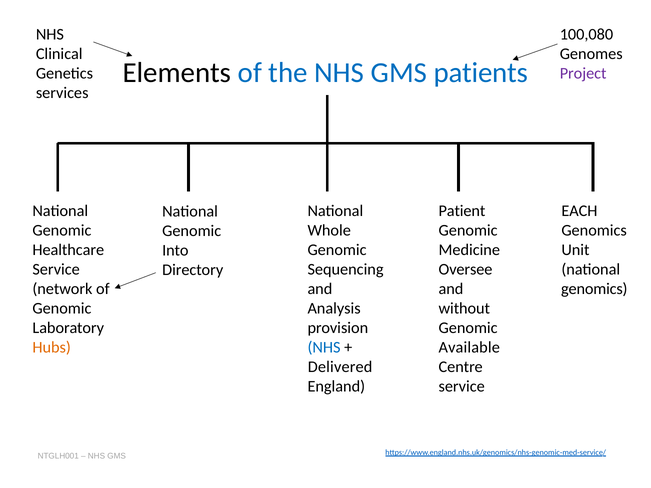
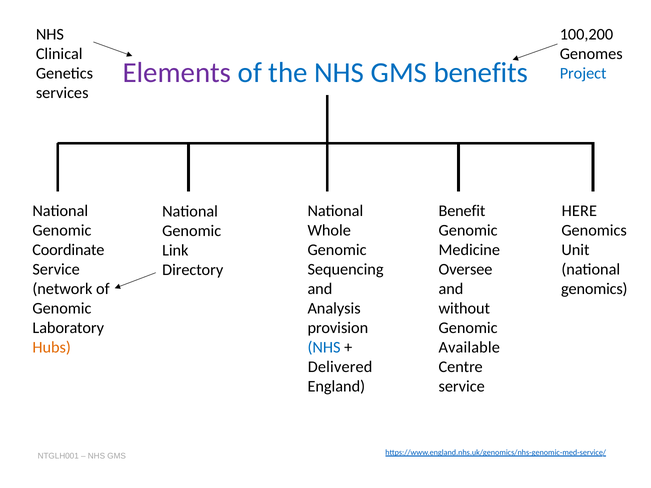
100,080: 100,080 -> 100,200 (586, 35)
Elements colour: black -> purple (177, 73)
patients: patients -> benefits (481, 73)
Project colour: purple -> blue (583, 74)
Patient: Patient -> Benefit (462, 211)
EACH: EACH -> HERE (579, 211)
Healthcare: Healthcare -> Coordinate (68, 250)
Into: Into -> Link (175, 251)
